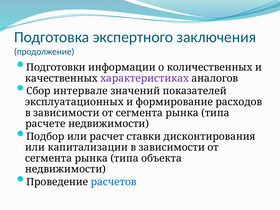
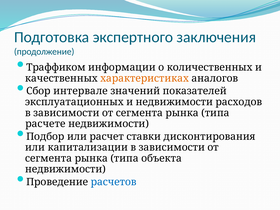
Подготовки: Подготовки -> Траффиком (56, 67)
характеристиках colour: purple -> orange (145, 78)
и формирование: формирование -> недвижимости (174, 102)
